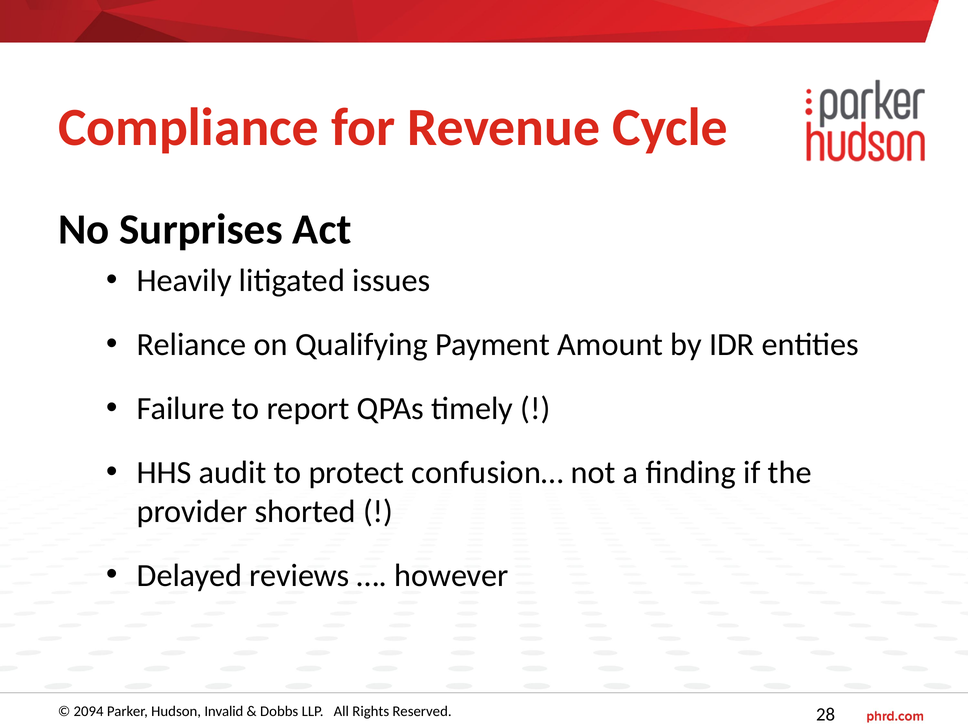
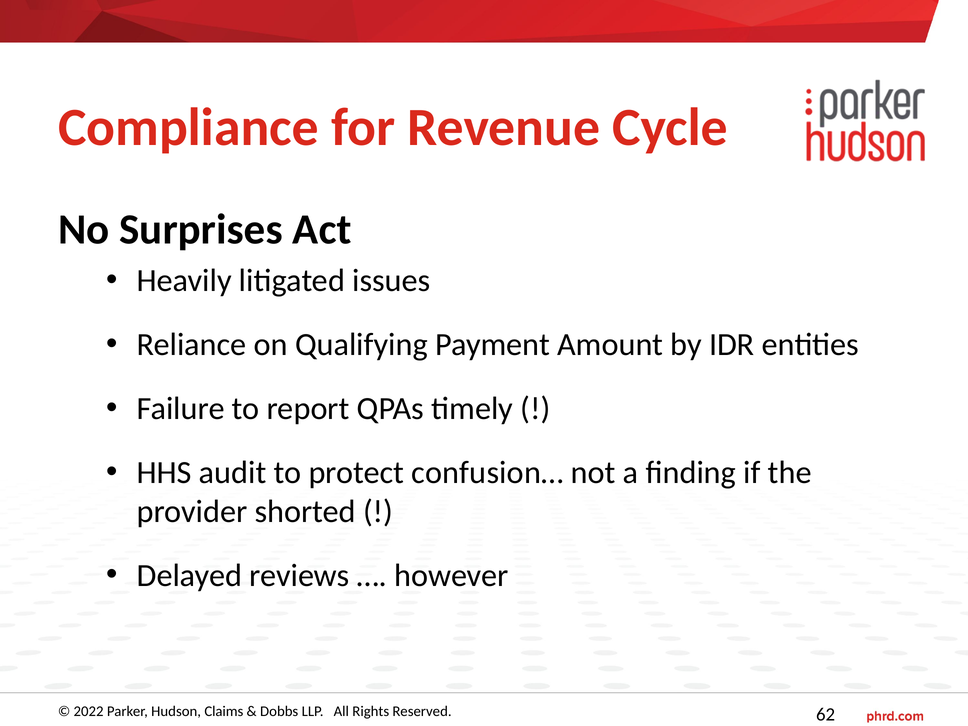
2094: 2094 -> 2022 (89, 712)
Invalid: Invalid -> Claims (224, 712)
28: 28 -> 62 (826, 714)
